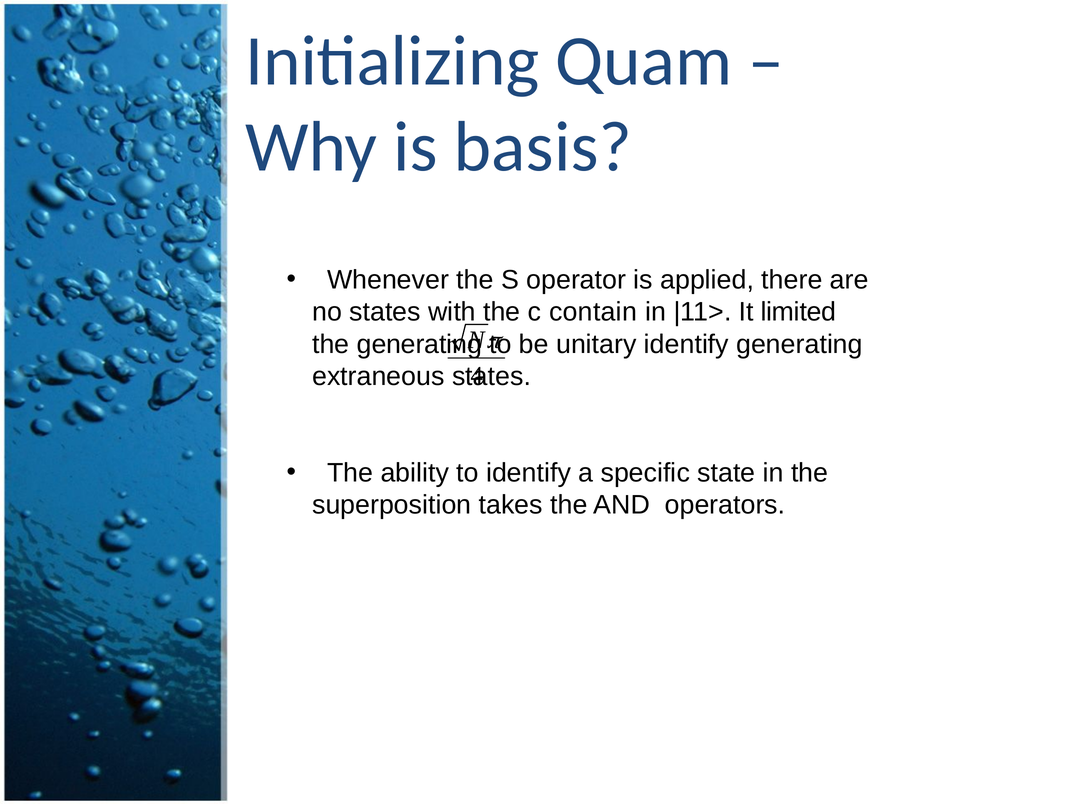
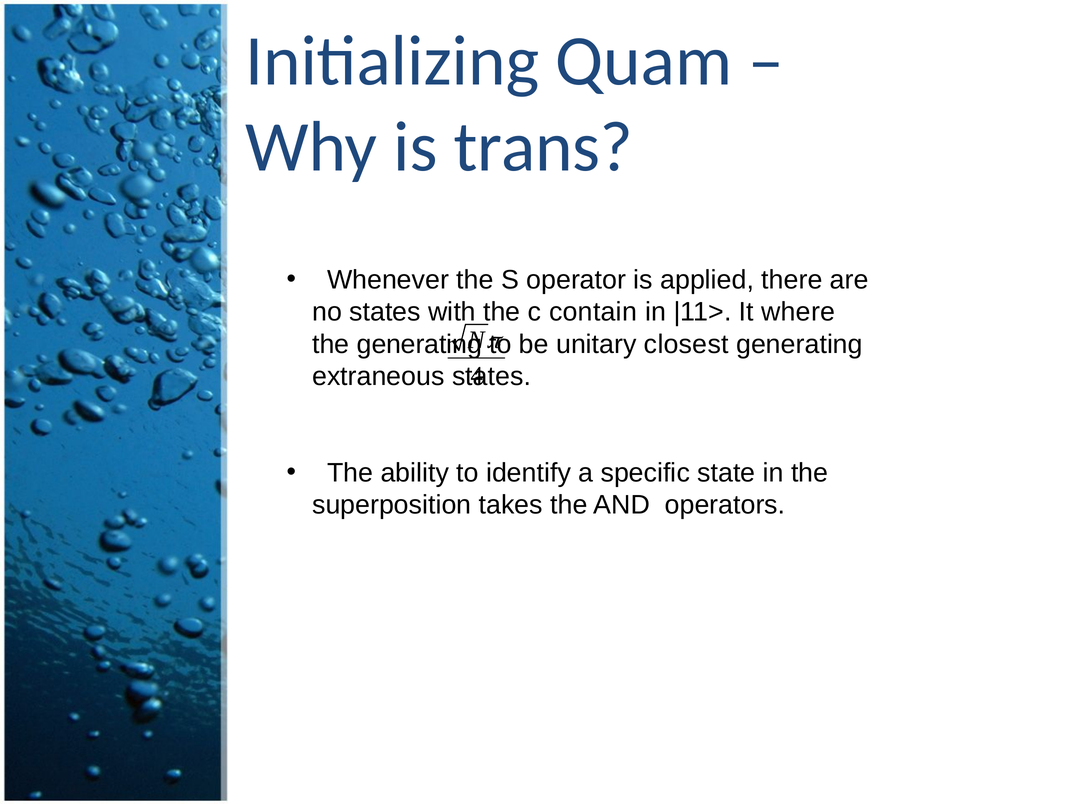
basis: basis -> trans (543, 147)
limited: limited -> where (798, 312)
unitary identify: identify -> closest (686, 344)
